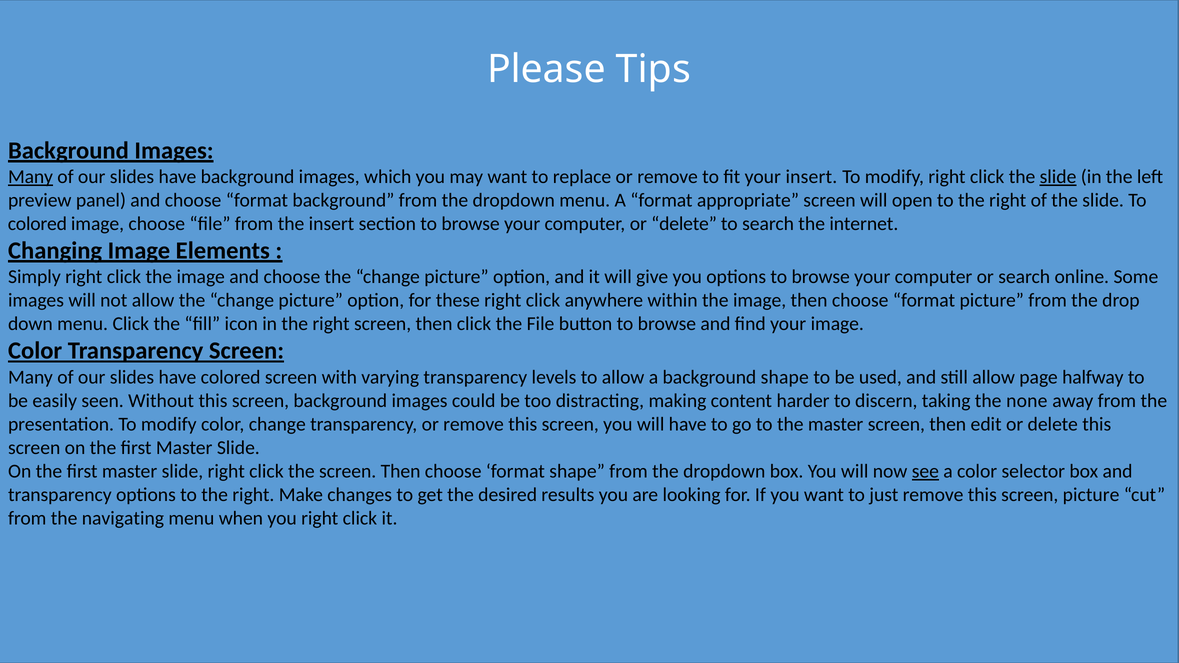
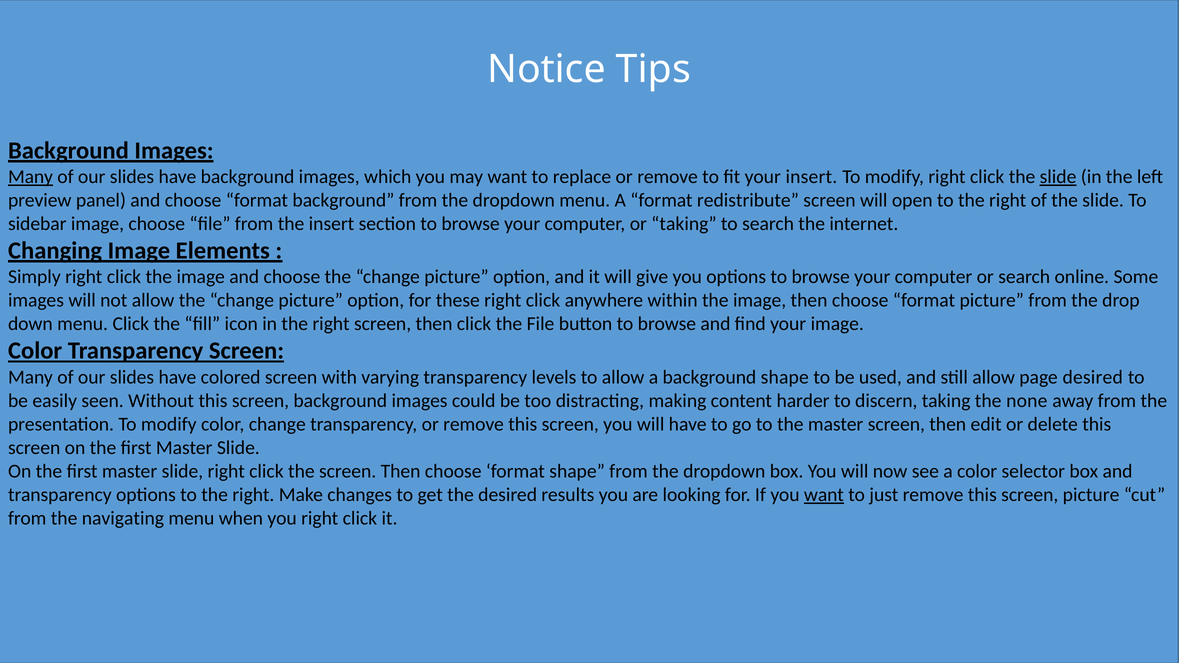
Please: Please -> Notice (547, 70)
appropriate: appropriate -> redistribute (748, 200)
colored: colored -> sidebar (37, 224)
computer or delete: delete -> taking (684, 224)
page halfway: halfway -> desired (1093, 377)
see underline: present -> none (925, 471)
want underline: none -> present (824, 495)
